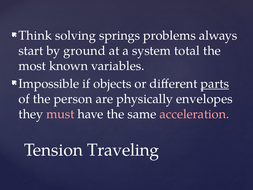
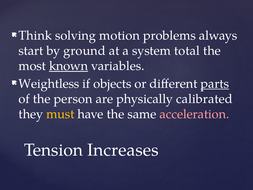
springs: springs -> motion (119, 35)
known underline: none -> present (69, 66)
Impossible: Impossible -> Weightless (49, 84)
envelopes: envelopes -> calibrated (204, 99)
must colour: pink -> yellow (60, 114)
Traveling: Traveling -> Increases (123, 150)
